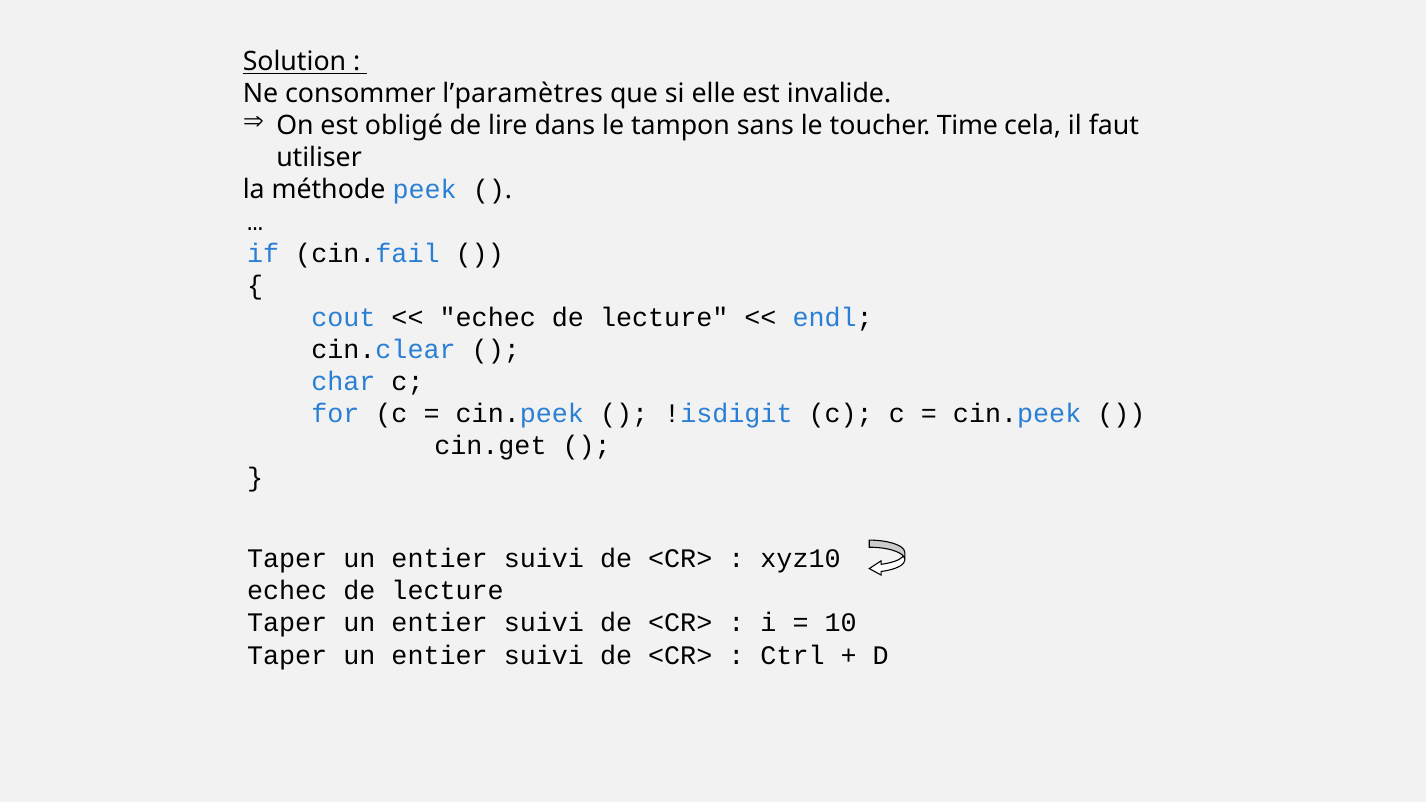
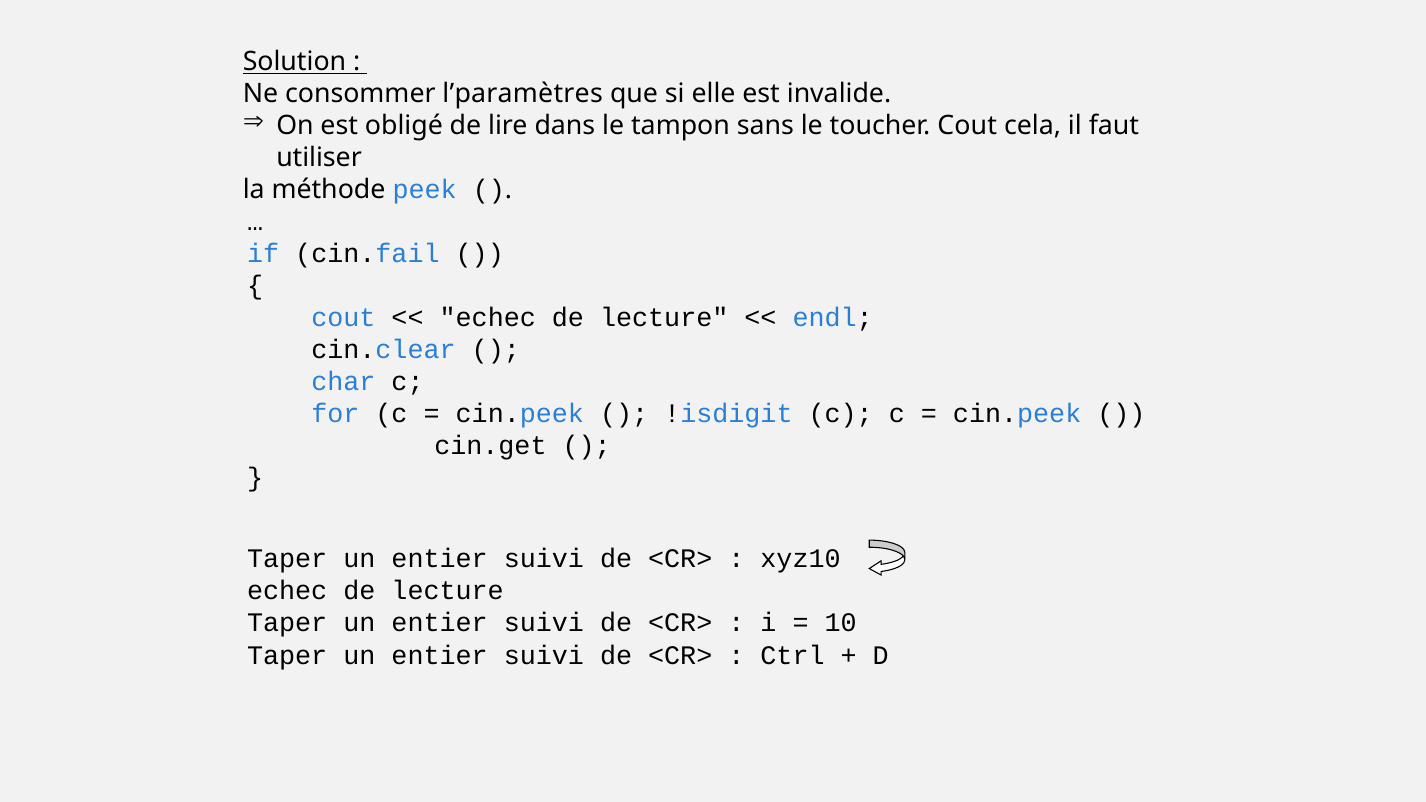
toucher Time: Time -> Cout (967, 125)
